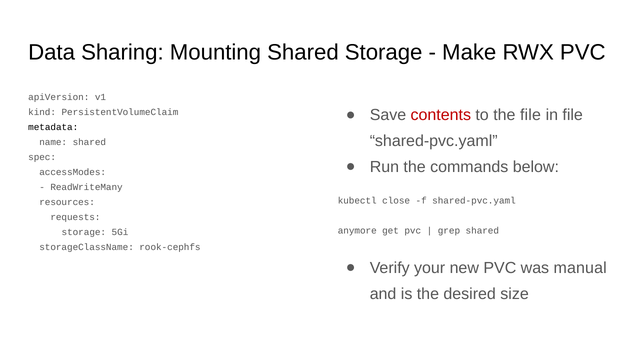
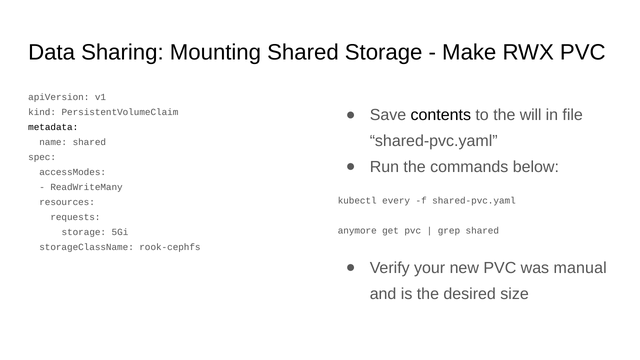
contents colour: red -> black (441, 115)
the file: file -> will (531, 115)
close: close -> every (396, 201)
